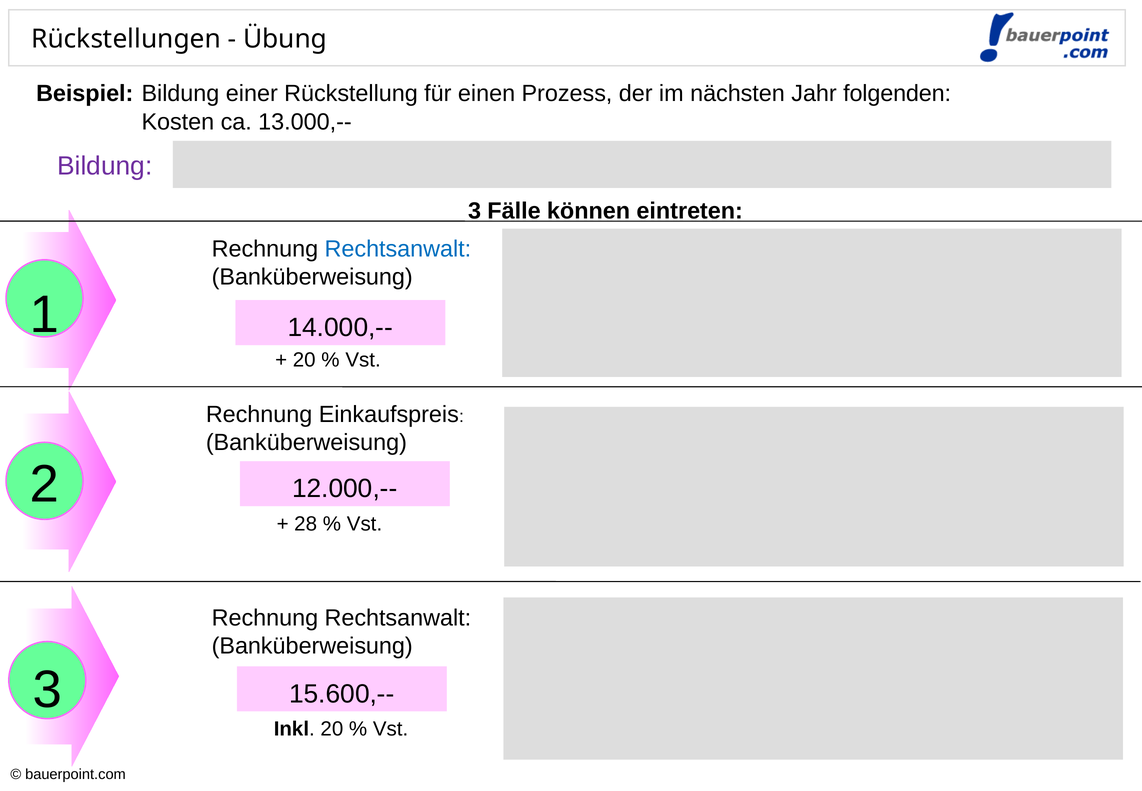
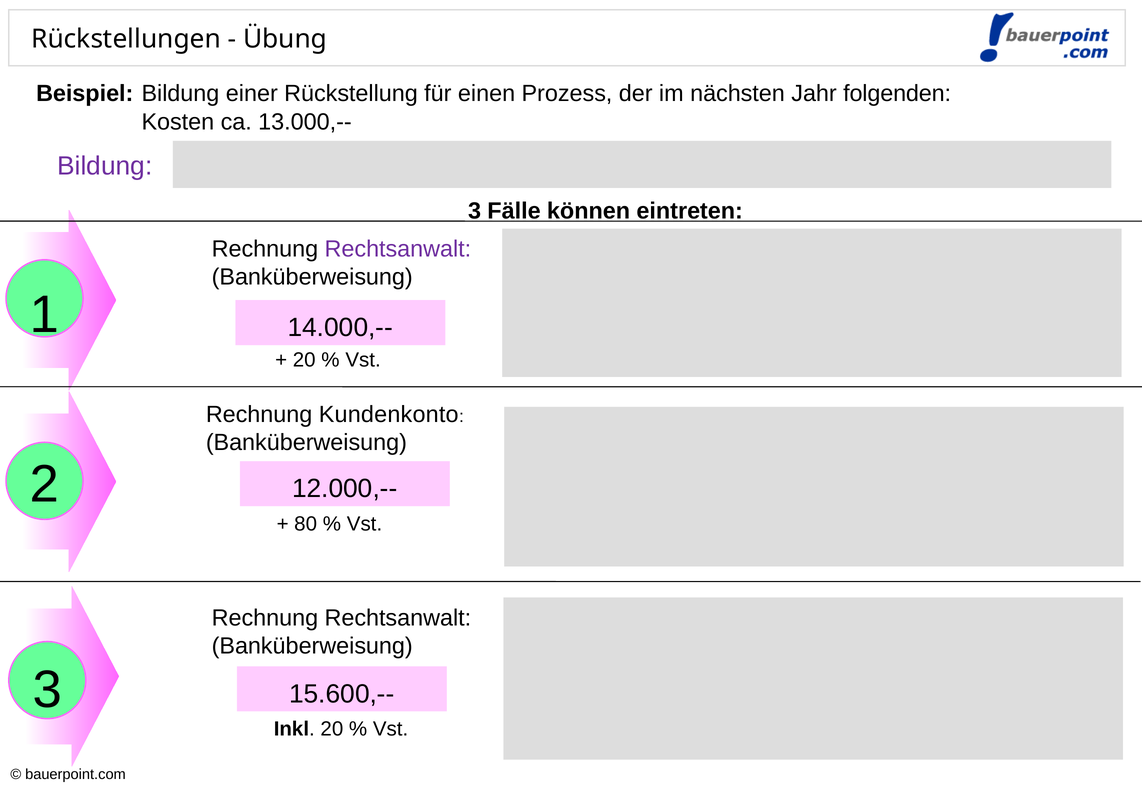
Rechtsanwalt colour: blue -> purple (398, 249)
Einkaufspreis: Einkaufspreis -> Kundenkonto (389, 414)
28: 28 -> 80 (306, 524)
